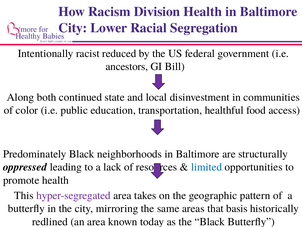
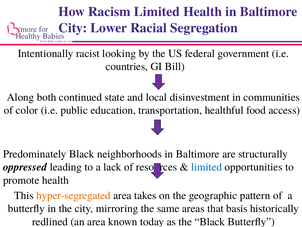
Racism Division: Division -> Limited (157, 12)
reduced: reduced -> looking (119, 53)
ancestors: ancestors -> countries (127, 66)
hyper-segregated colour: purple -> orange (73, 195)
